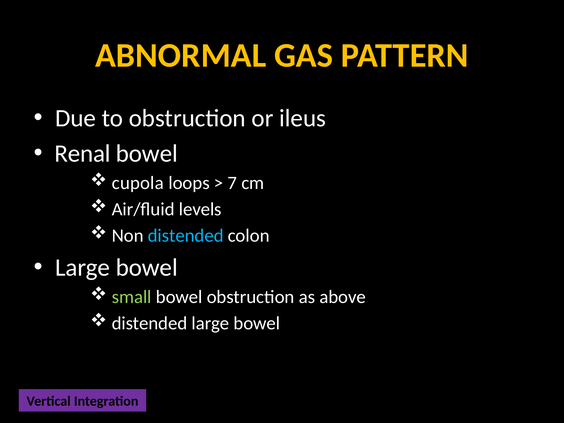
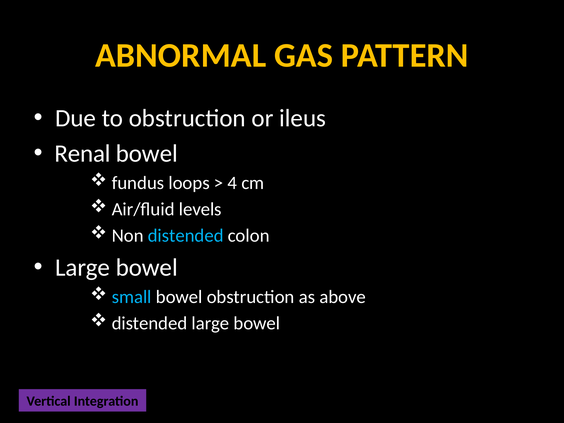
cupola: cupola -> fundus (138, 183)
7: 7 -> 4 (232, 183)
small colour: light green -> light blue (132, 297)
